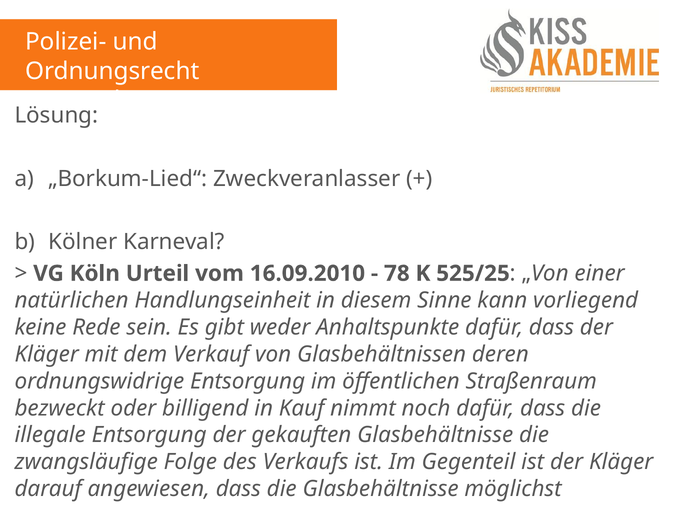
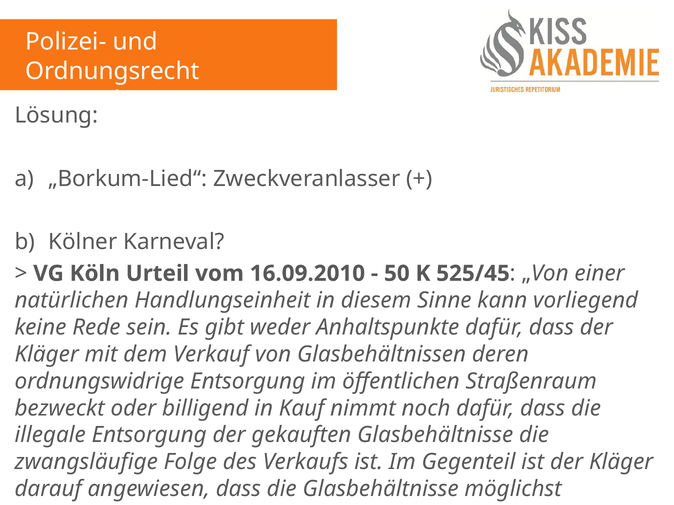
78: 78 -> 50 (397, 274)
525/25: 525/25 -> 525/45 (473, 274)
